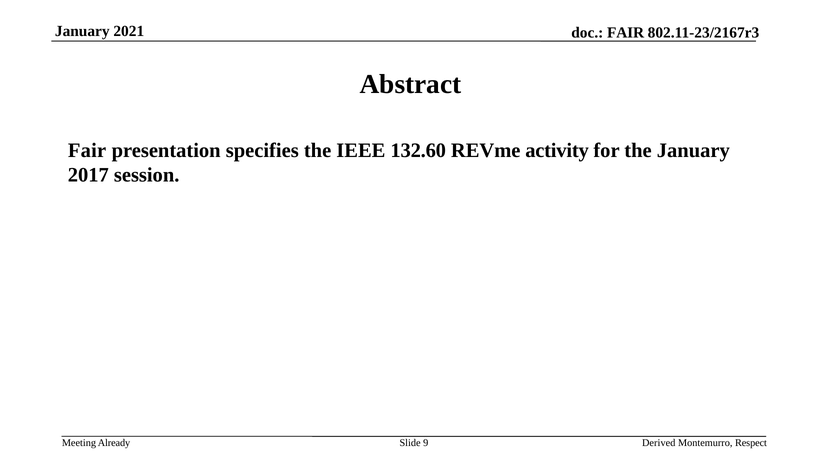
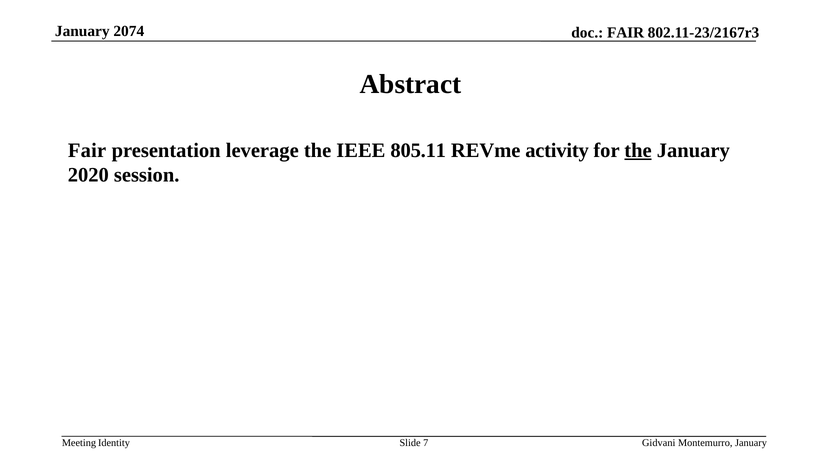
2021: 2021 -> 2074 (129, 31)
specifies: specifies -> leverage (262, 150)
132.60: 132.60 -> 805.11 (418, 150)
the underline: none -> present (638, 150)
2017: 2017 -> 2020 (88, 175)
Already: Already -> Identity (114, 443)
9: 9 -> 7 (426, 443)
Derived: Derived -> Gidvani (659, 443)
Montemurro Respect: Respect -> January (751, 443)
